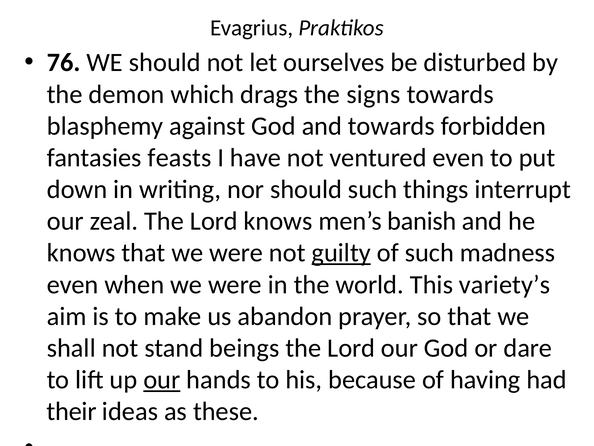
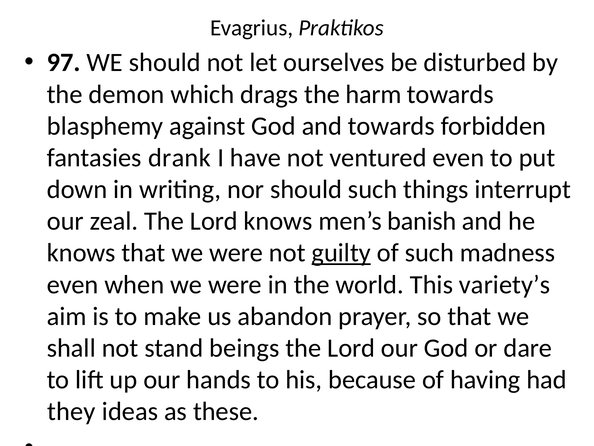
76: 76 -> 97 (64, 62)
signs: signs -> harm (374, 94)
feasts: feasts -> drank (179, 158)
our underline: present -> none (162, 379)
their: their -> they (71, 411)
